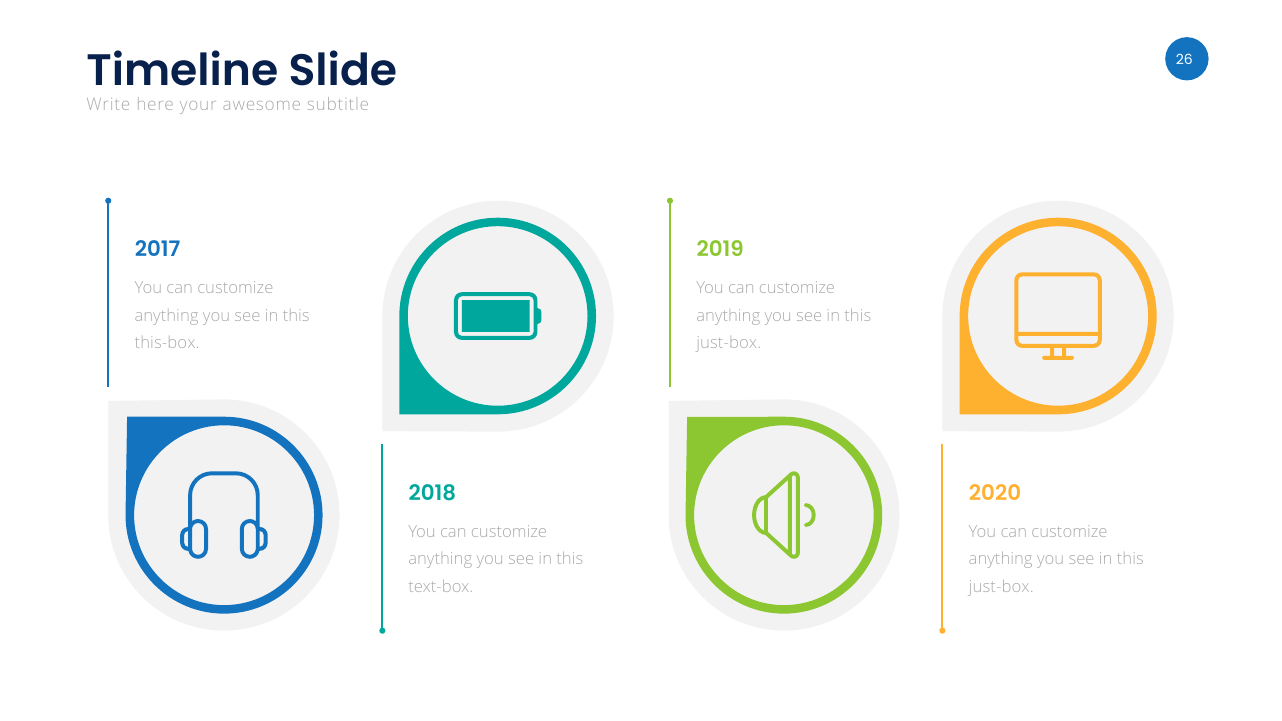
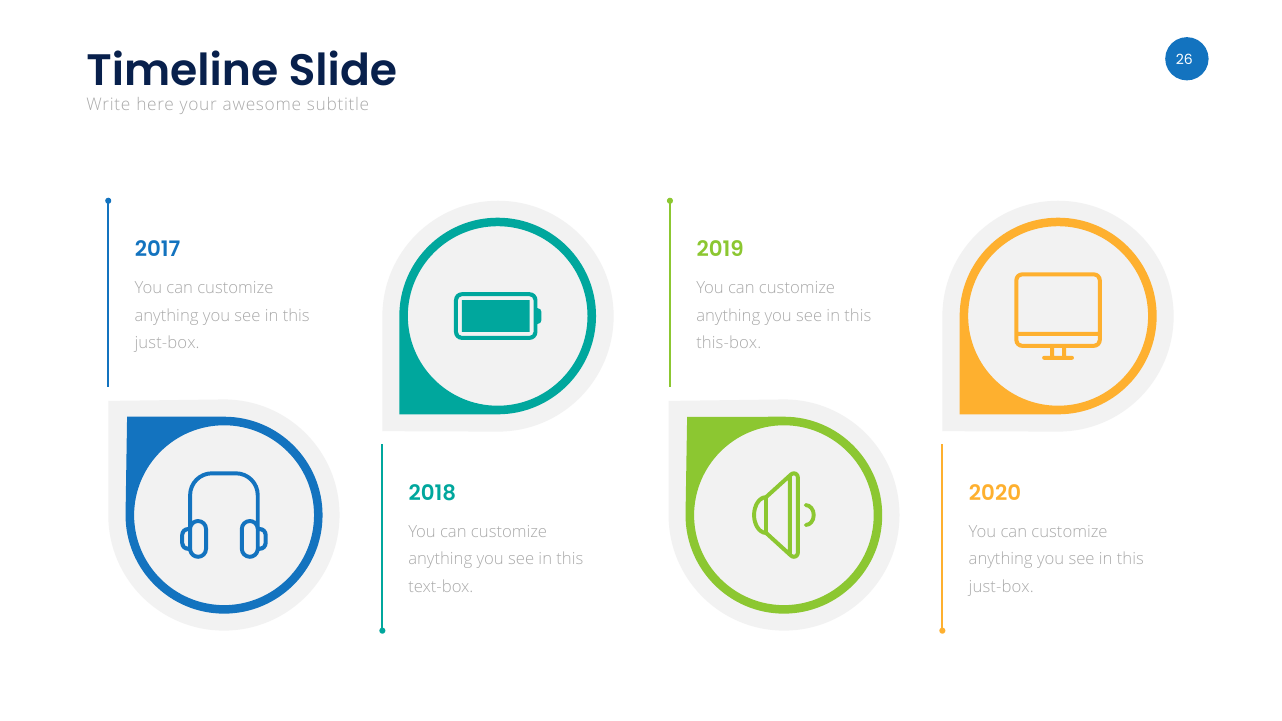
this-box: this-box -> just-box (167, 343)
just-box: just-box -> this-box (729, 343)
